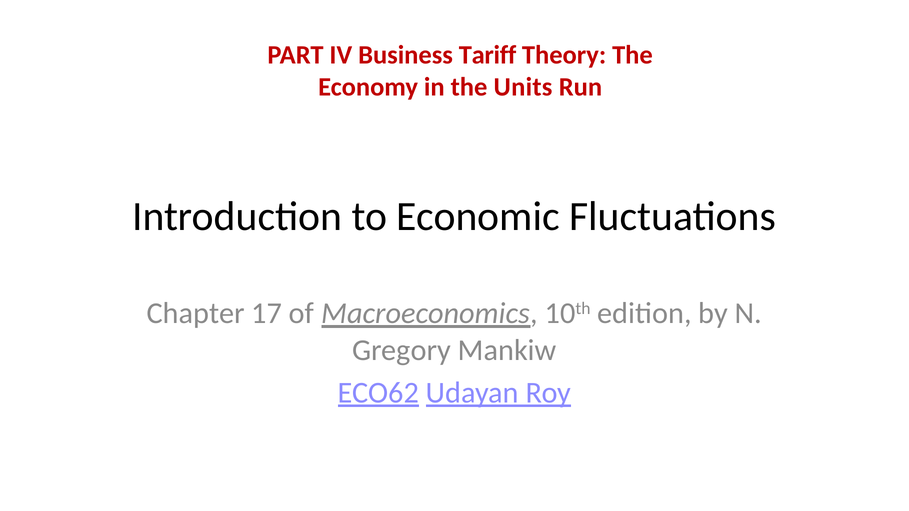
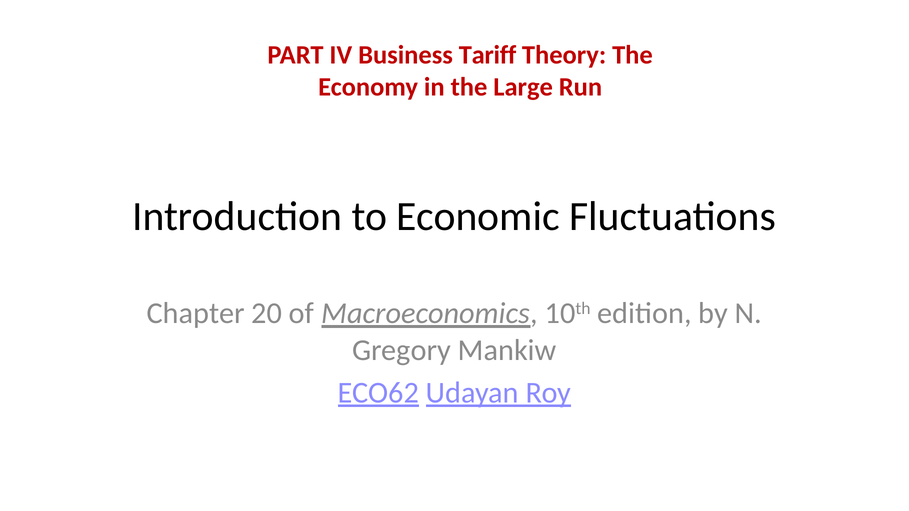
Units: Units -> Large (523, 87)
17: 17 -> 20 (267, 313)
